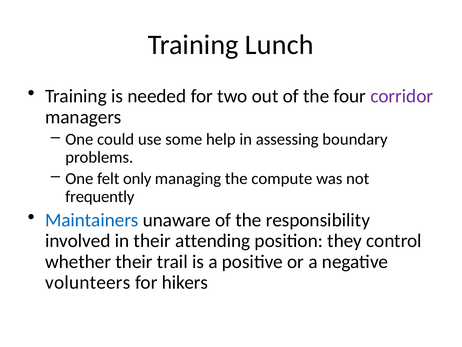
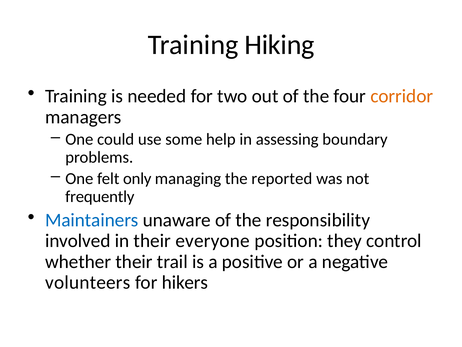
Lunch: Lunch -> Hiking (280, 45)
corridor colour: purple -> orange (402, 96)
compute: compute -> reported (282, 178)
attending: attending -> everyone (213, 241)
